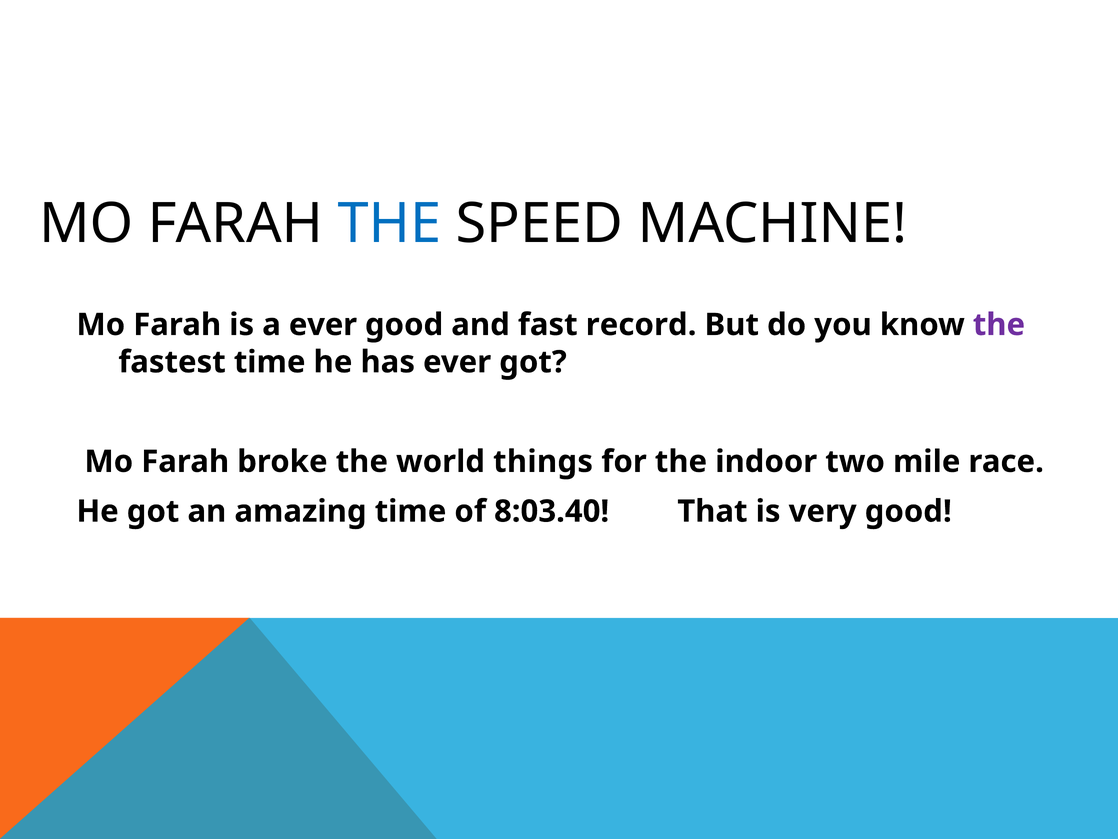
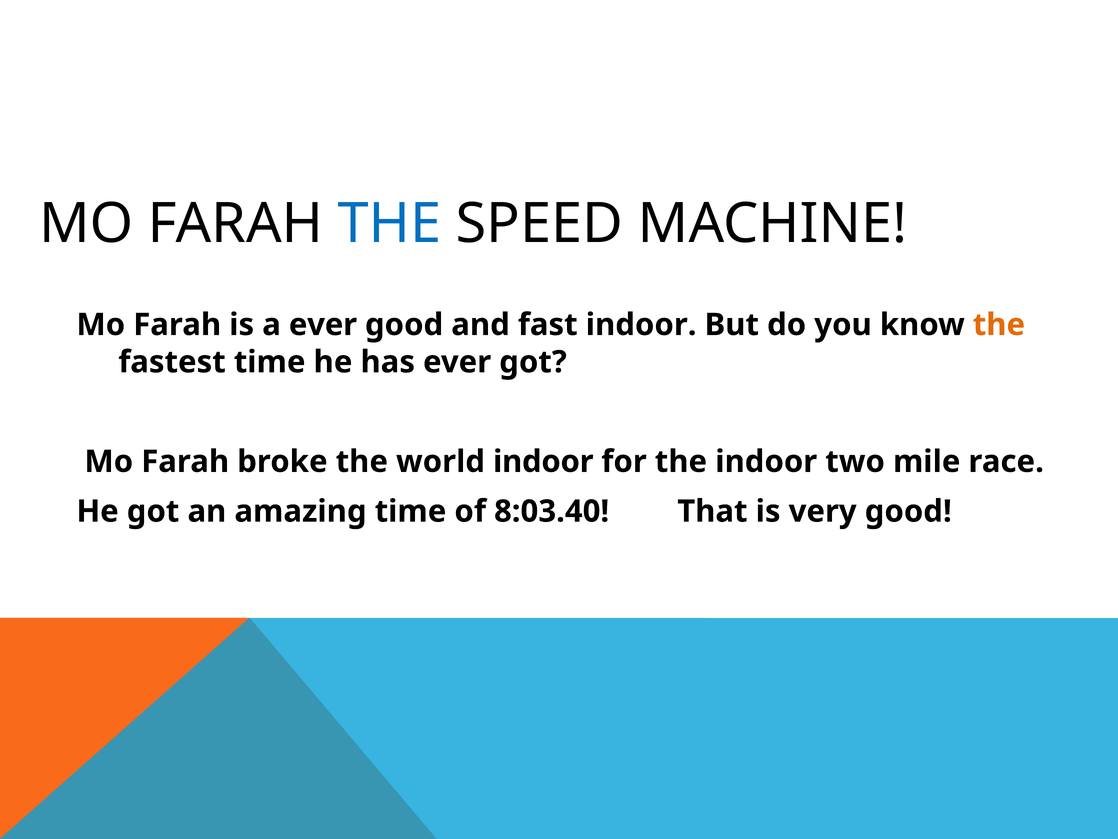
fast record: record -> indoor (641, 325)
the colour: purple -> orange (999, 325)
world things: things -> indoor (543, 461)
